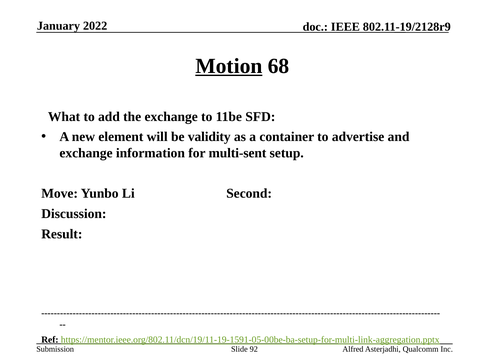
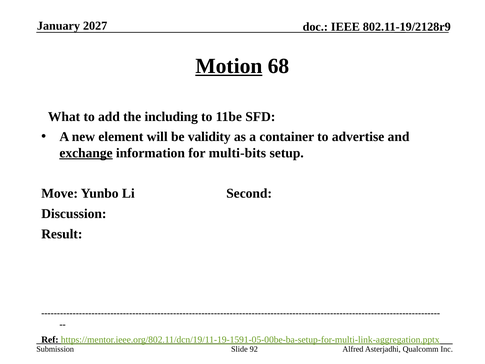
2022: 2022 -> 2027 (95, 26)
the exchange: exchange -> including (171, 117)
exchange underline: none -> present (86, 153)
multi-sent: multi-sent -> multi-bits (237, 153)
